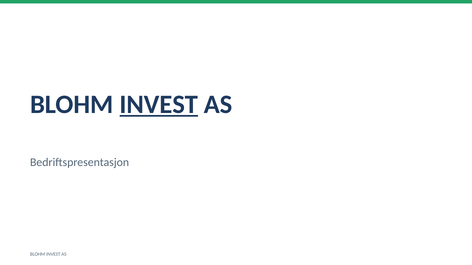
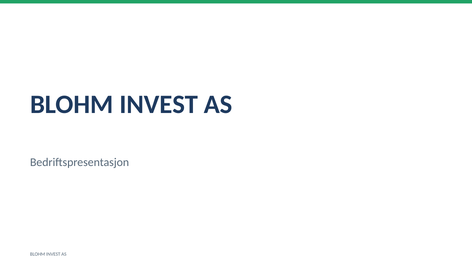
INVEST underline: present -> none (159, 105)
